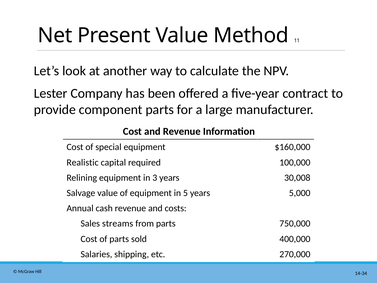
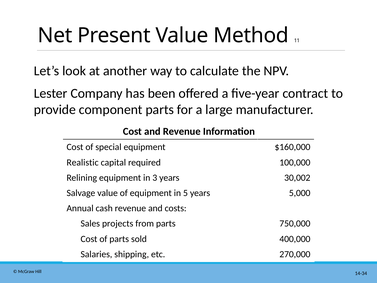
30,008: 30,008 -> 30,002 (297, 178)
streams: streams -> projects (118, 223)
